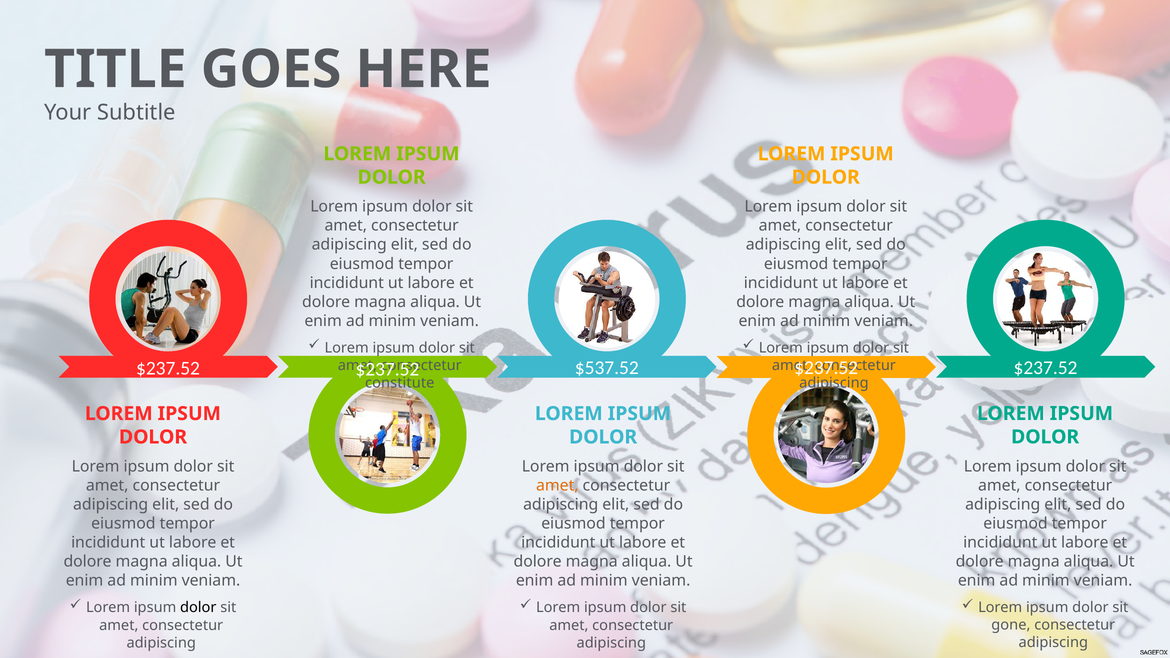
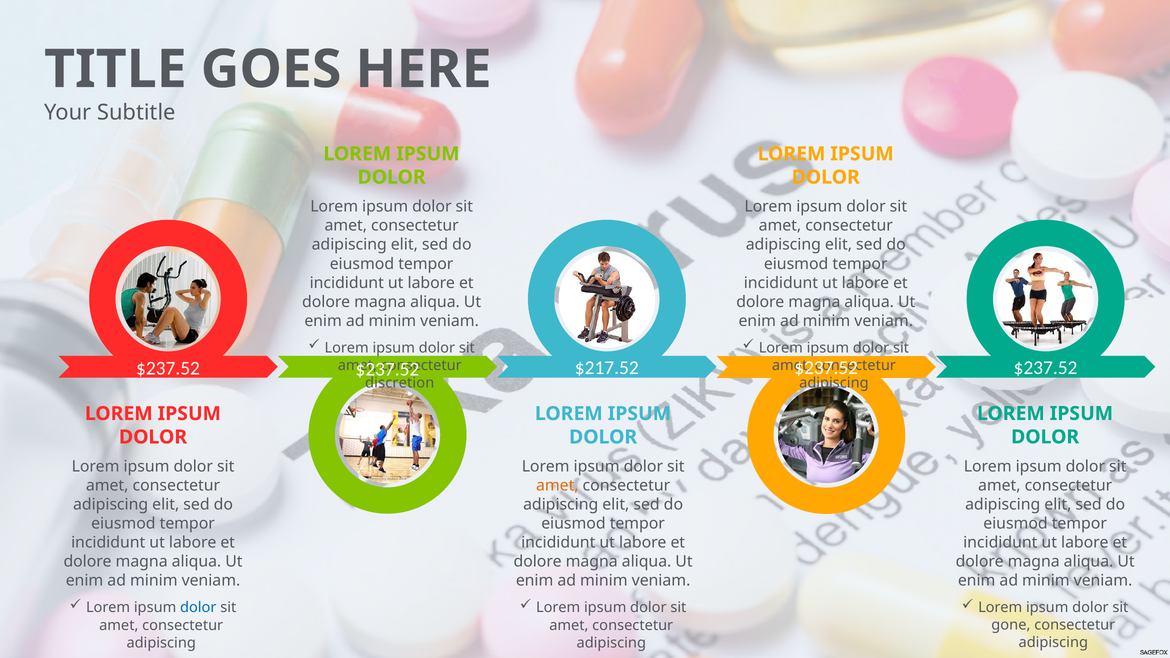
$537.52: $537.52 -> $217.52 (607, 368)
constitute: constitute -> discretion (400, 383)
dolor colour: black -> blue (198, 608)
